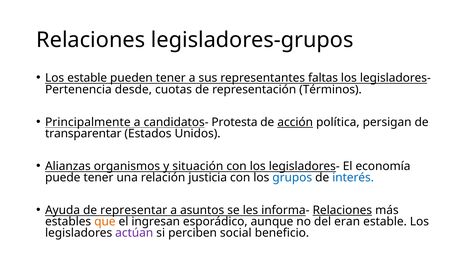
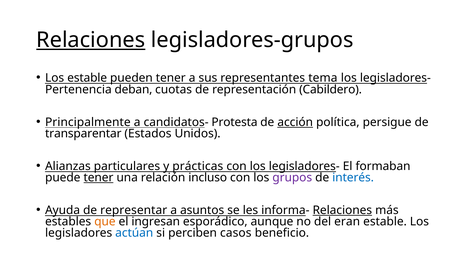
Relaciones underline: none -> present (91, 40)
faltas: faltas -> tema (323, 78)
desde: desde -> deban (133, 90)
Términos: Términos -> Cabildero (331, 90)
persigan: persigan -> persigue (387, 122)
organismos: organismos -> particulares (127, 166)
situación: situación -> prácticas (198, 166)
economía: economía -> formaban (383, 166)
tener underline: none -> present (98, 178)
justicia: justicia -> incluso (208, 178)
grupos colour: blue -> purple (292, 178)
actúan colour: purple -> blue (134, 233)
social: social -> casos (236, 233)
